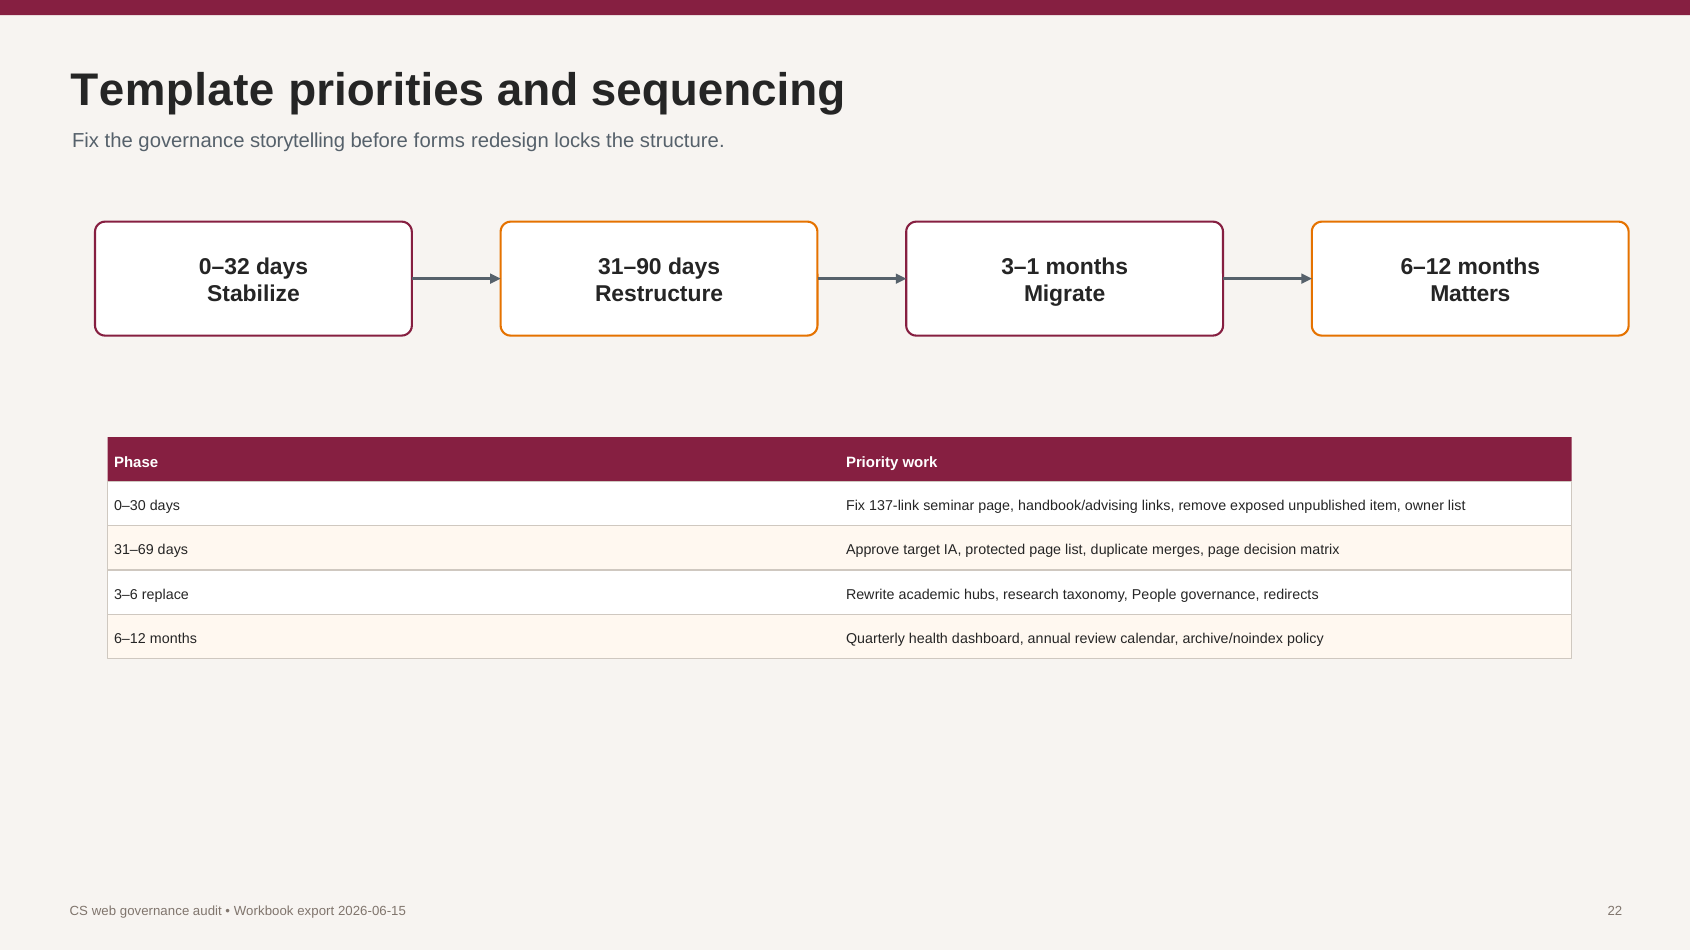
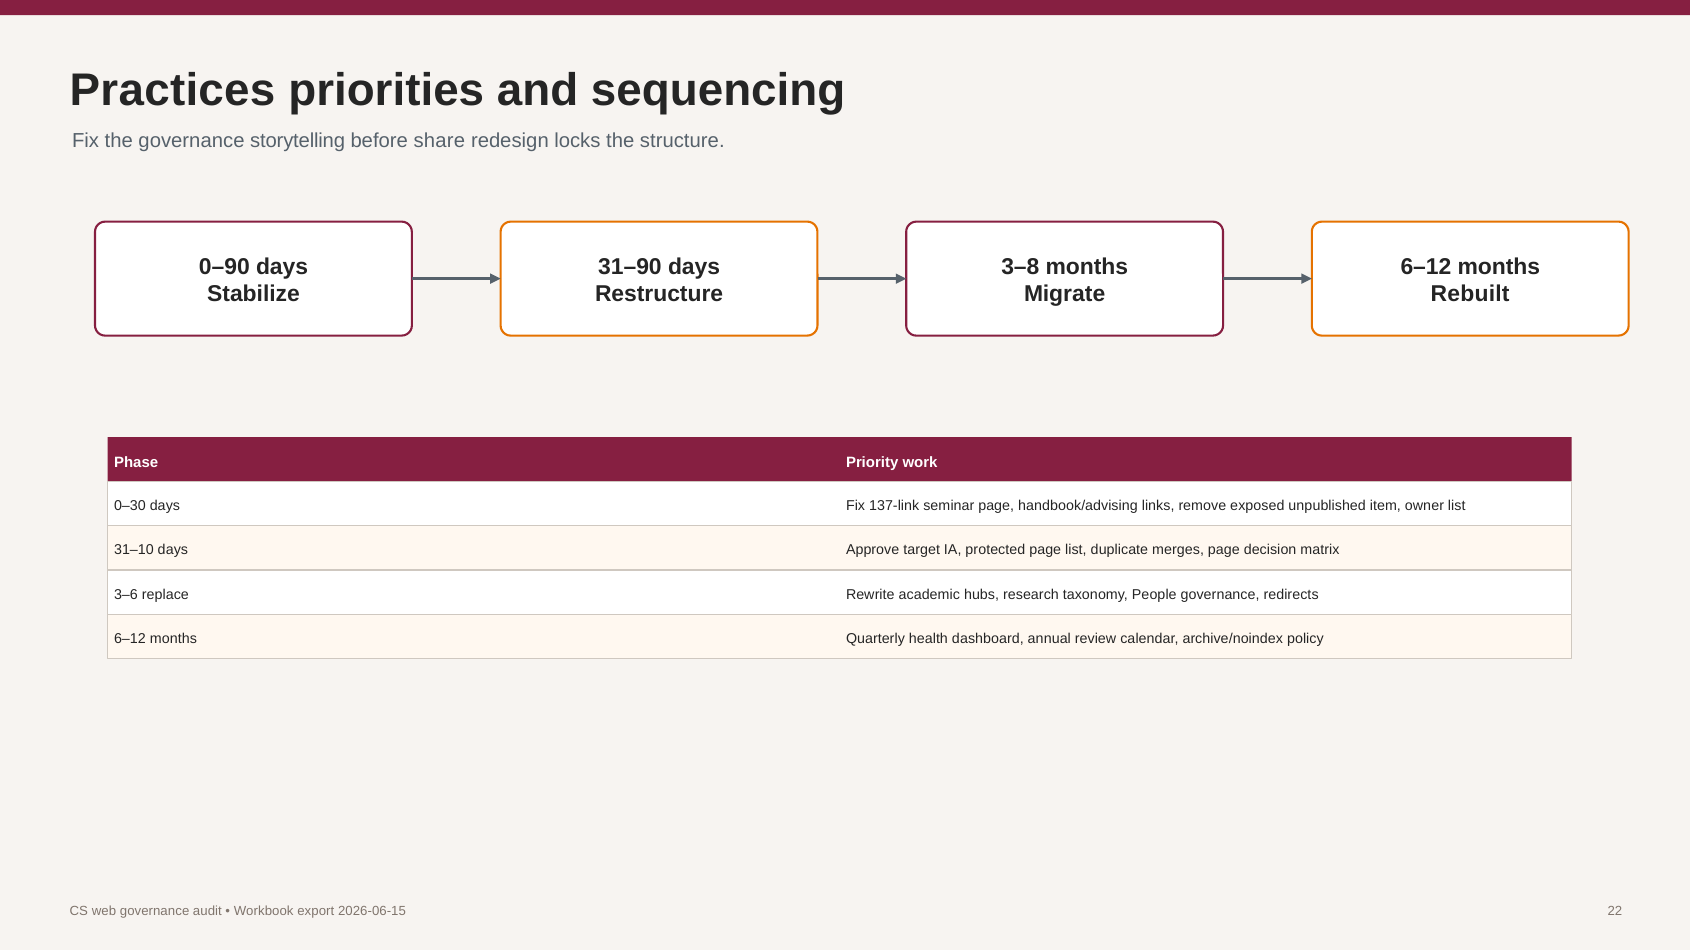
Template: Template -> Practices (173, 90)
forms: forms -> share (439, 141)
0–32: 0–32 -> 0–90 (224, 267)
3–1: 3–1 -> 3–8 (1020, 267)
Matters: Matters -> Rebuilt (1470, 294)
31–69: 31–69 -> 31–10 (134, 550)
